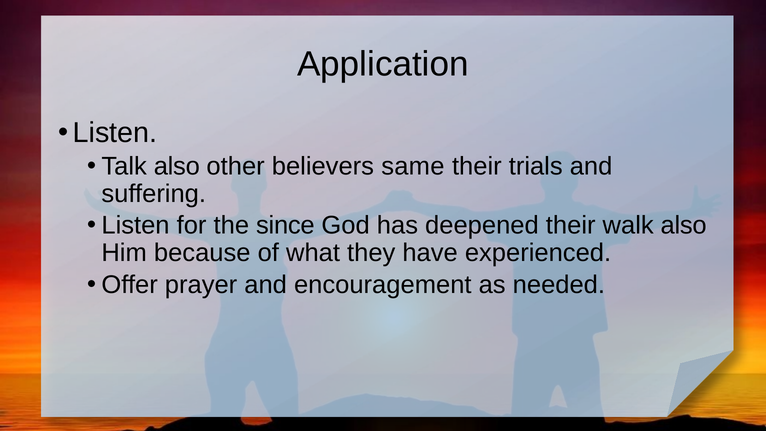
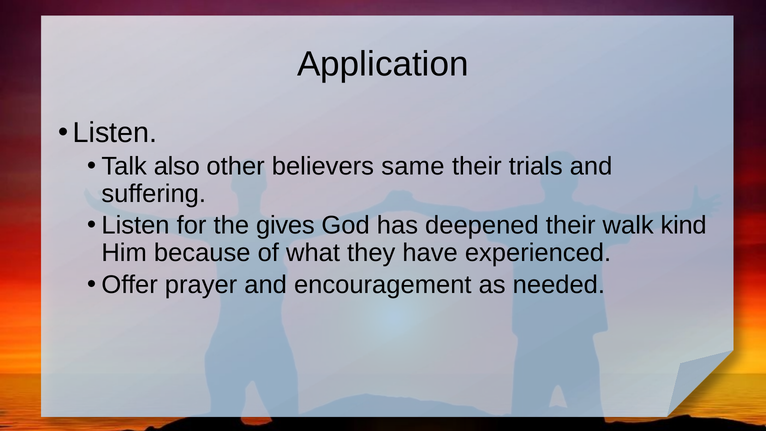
since: since -> gives (285, 225)
walk also: also -> kind (684, 225)
